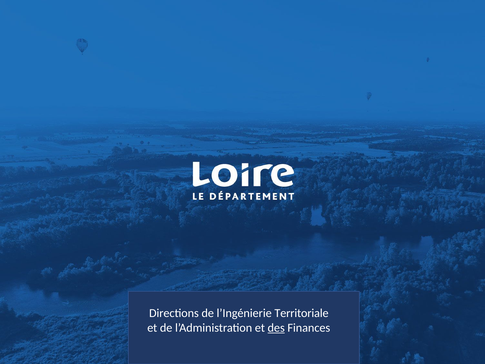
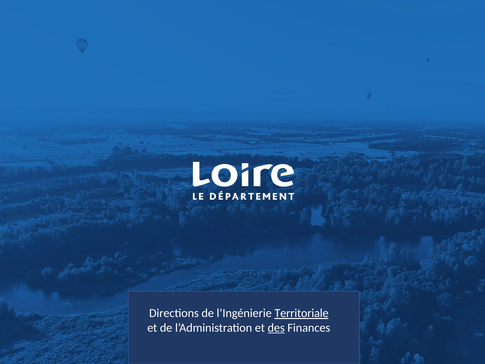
Territoriale underline: none -> present (301, 313)
